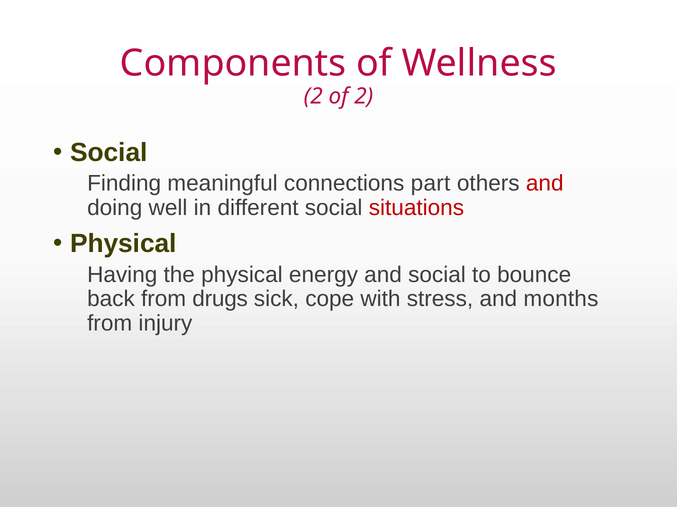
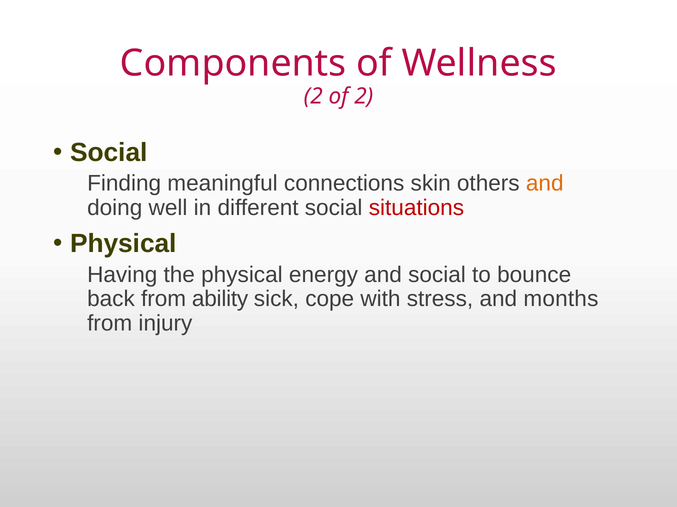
part: part -> skin (431, 184)
and colour: red -> orange (545, 184)
drugs: drugs -> ability (220, 299)
